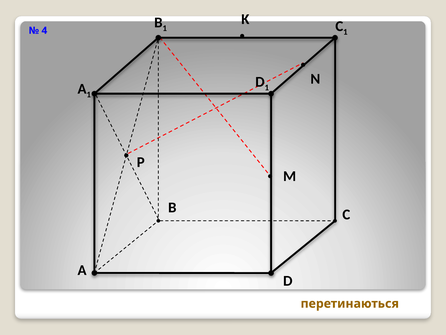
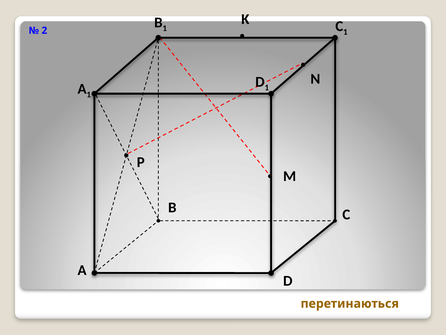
4: 4 -> 2 (44, 30)
